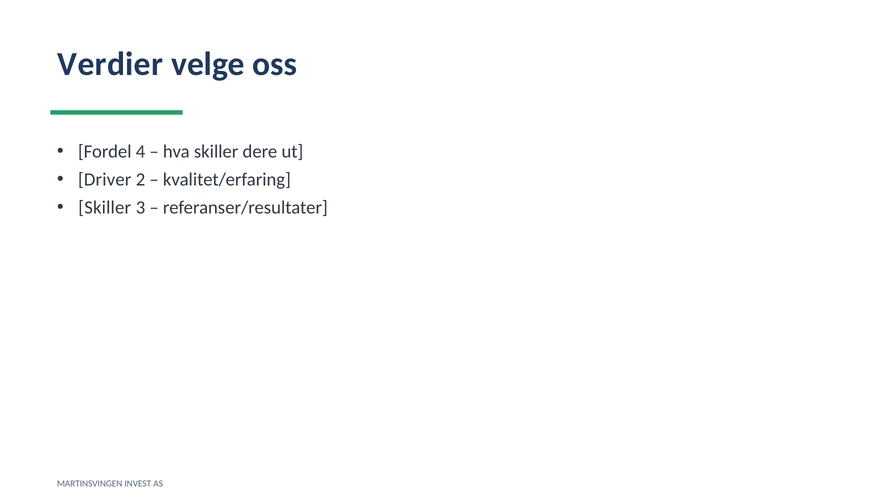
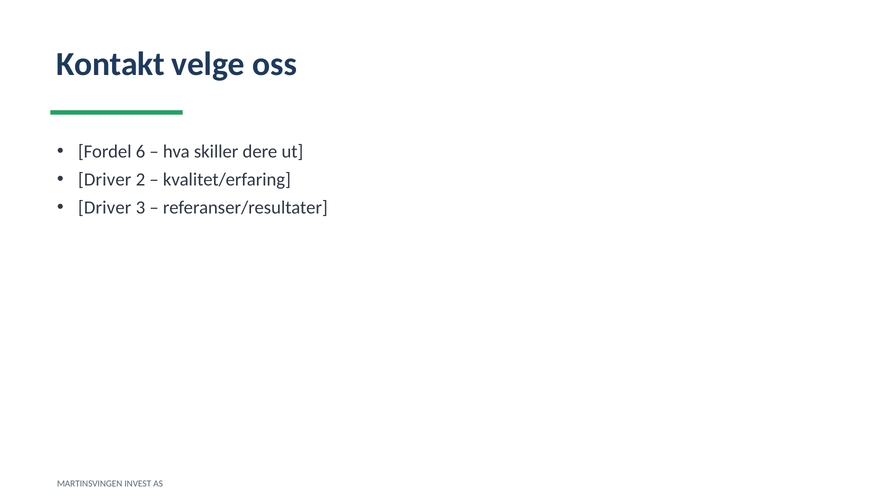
Verdier: Verdier -> Kontakt (111, 64)
4: 4 -> 6 (141, 152)
Skiller: Skiller -> Driver (105, 208)
